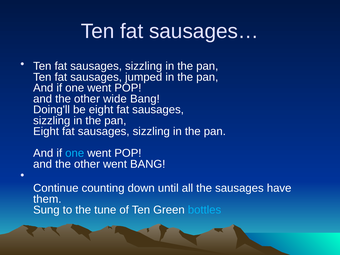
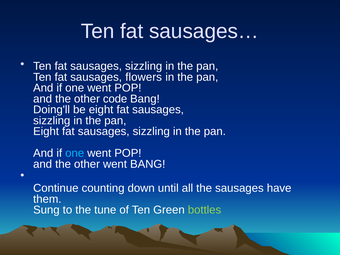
jumped: jumped -> flowers (144, 77)
wide: wide -> code (115, 99)
bottles colour: light blue -> light green (205, 210)
